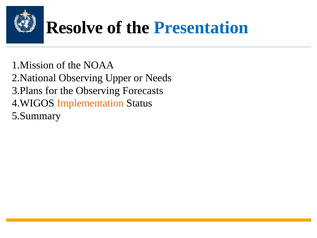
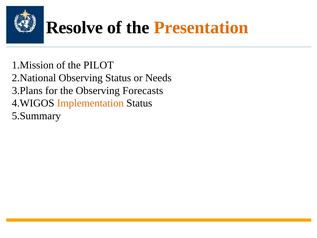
Presentation colour: blue -> orange (201, 28)
NOAA: NOAA -> PILOT (99, 65)
Observing Upper: Upper -> Status (118, 78)
